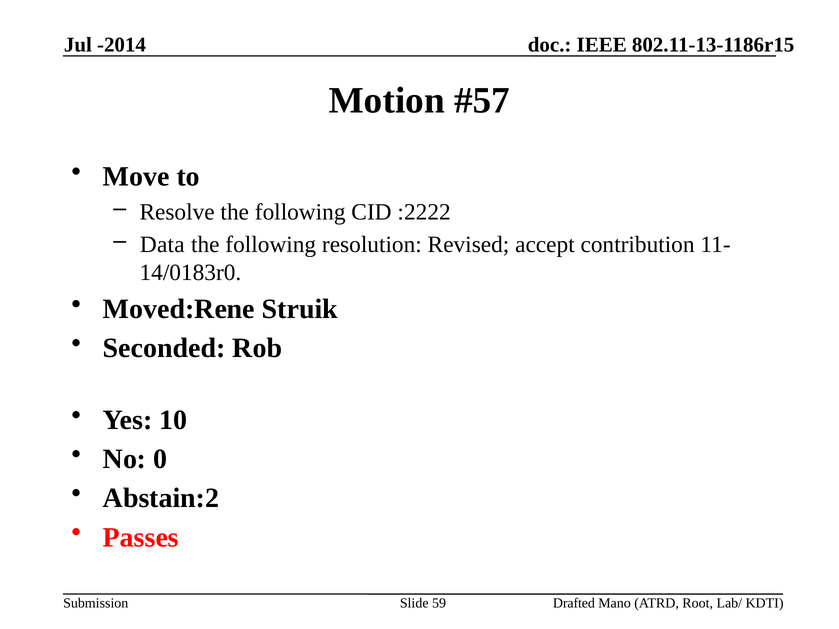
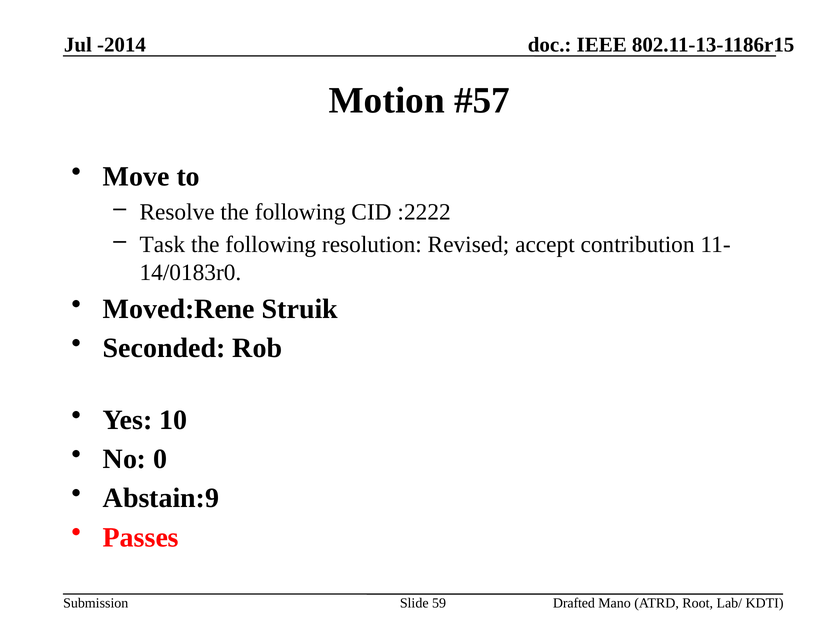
Data: Data -> Task (162, 245)
Abstain:2: Abstain:2 -> Abstain:9 (161, 498)
